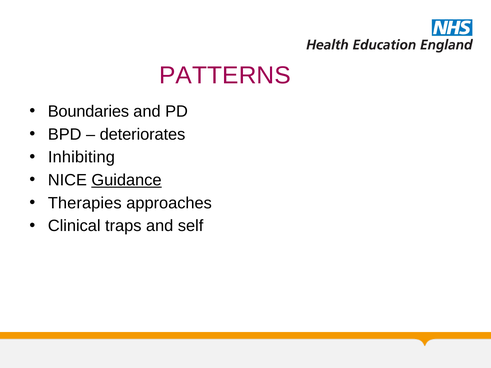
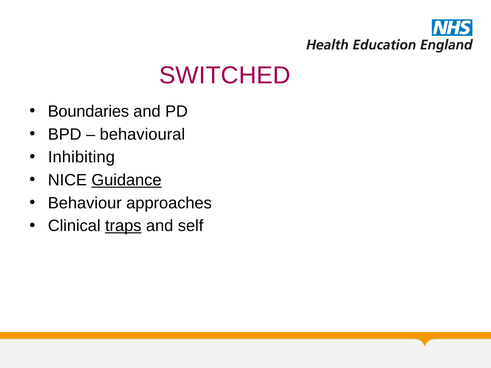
PATTERNS: PATTERNS -> SWITCHED (225, 75)
deteriorates: deteriorates -> behavioural (142, 134)
Therapies: Therapies -> Behaviour (85, 203)
traps underline: none -> present (123, 226)
